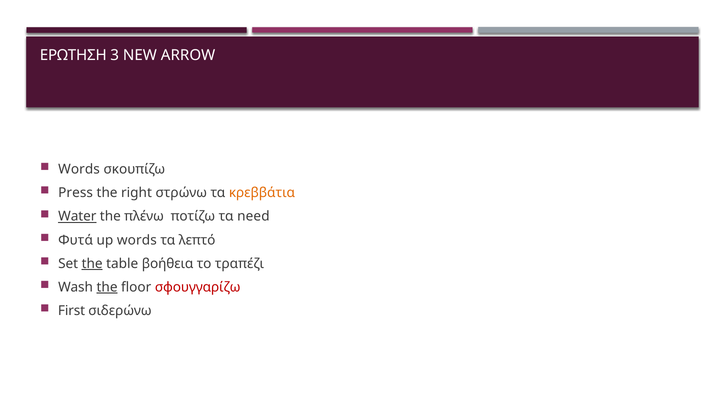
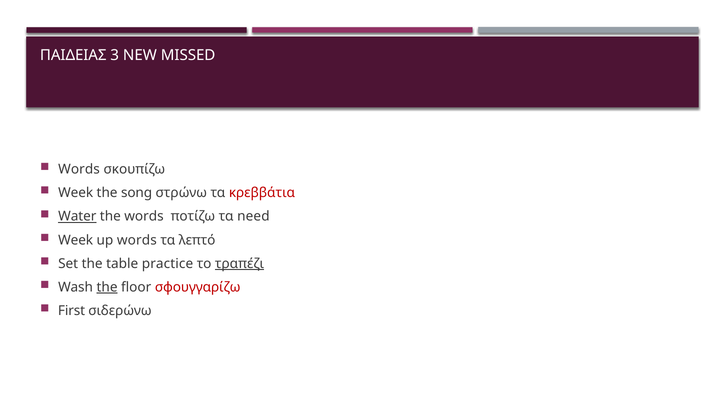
ΕΡΩΤΗΣΗ: ΕΡΩΤΗΣΗ -> ΠΑΙΔΕΙΑΣ (73, 55)
ARROW: ARROW -> MISSED (188, 55)
Press: Press -> Week (76, 193)
right: right -> song (137, 193)
κρεββάτια colour: orange -> red (262, 193)
the πλένω: πλένω -> words (144, 216)
Φυτά: Φυτά -> Week (76, 240)
the underline: present -> none (92, 264)
βοήθεια: βοήθεια -> practice (168, 264)
τραπέζι underline: none -> present (240, 264)
